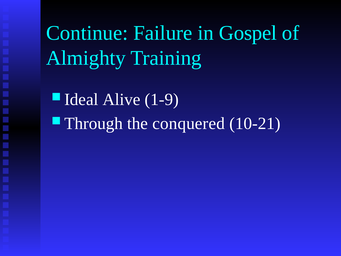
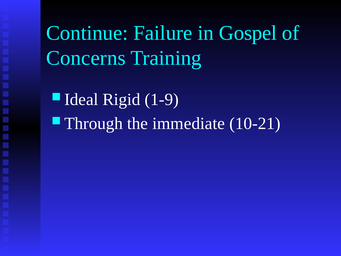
Almighty: Almighty -> Concerns (86, 58)
Alive: Alive -> Rigid (121, 99)
conquered: conquered -> immediate (189, 123)
